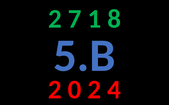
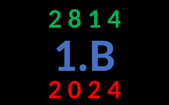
7: 7 -> 8 (75, 19)
1 8: 8 -> 4 (114, 19)
5.B: 5.B -> 1.B (84, 56)
